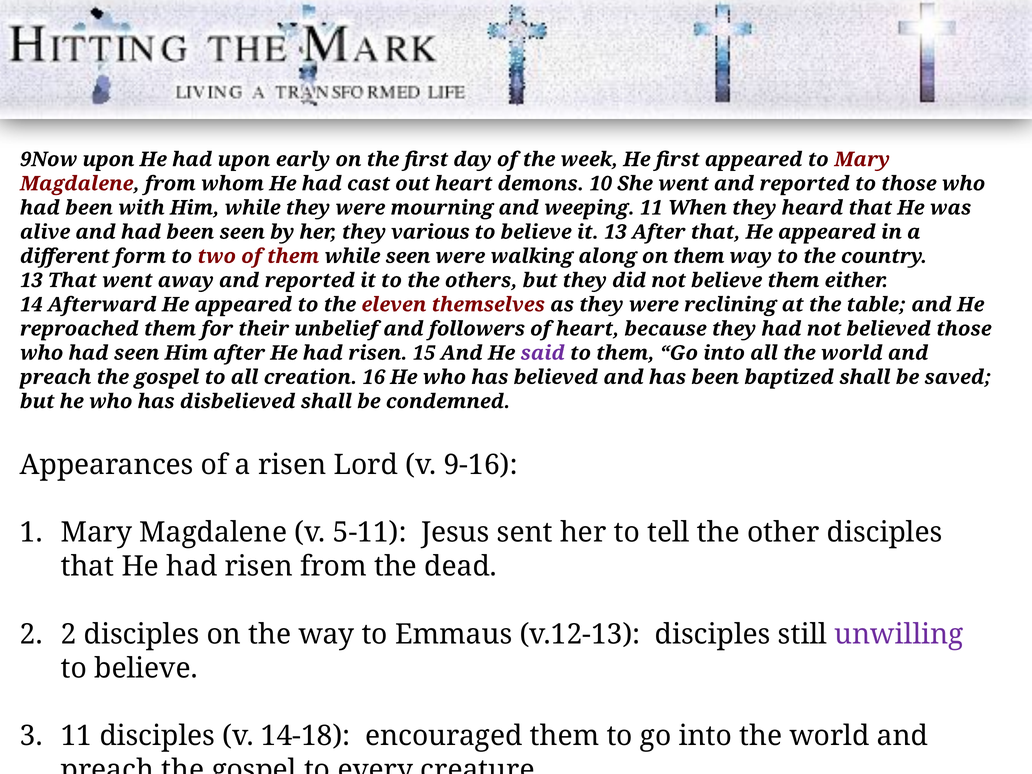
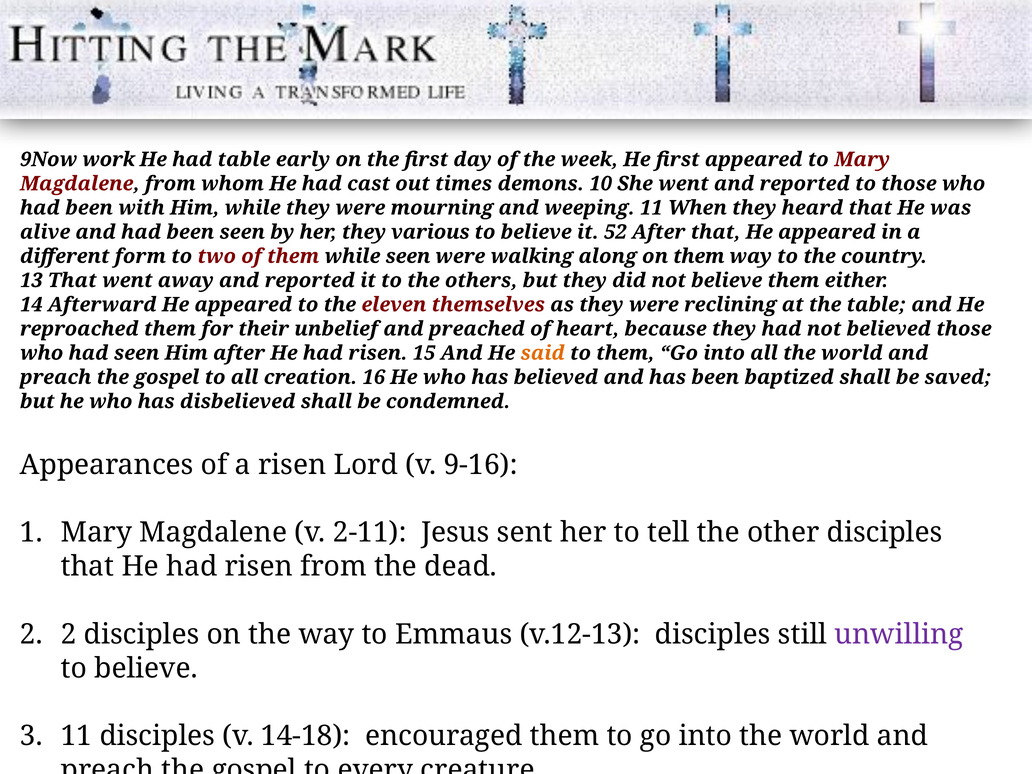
9Now upon: upon -> work (109, 159)
had upon: upon -> table (244, 159)
out heart: heart -> times (464, 184)
it 13: 13 -> 52 (615, 232)
followers: followers -> preached (477, 329)
said colour: purple -> orange (543, 353)
5-11: 5-11 -> 2-11 (370, 533)
